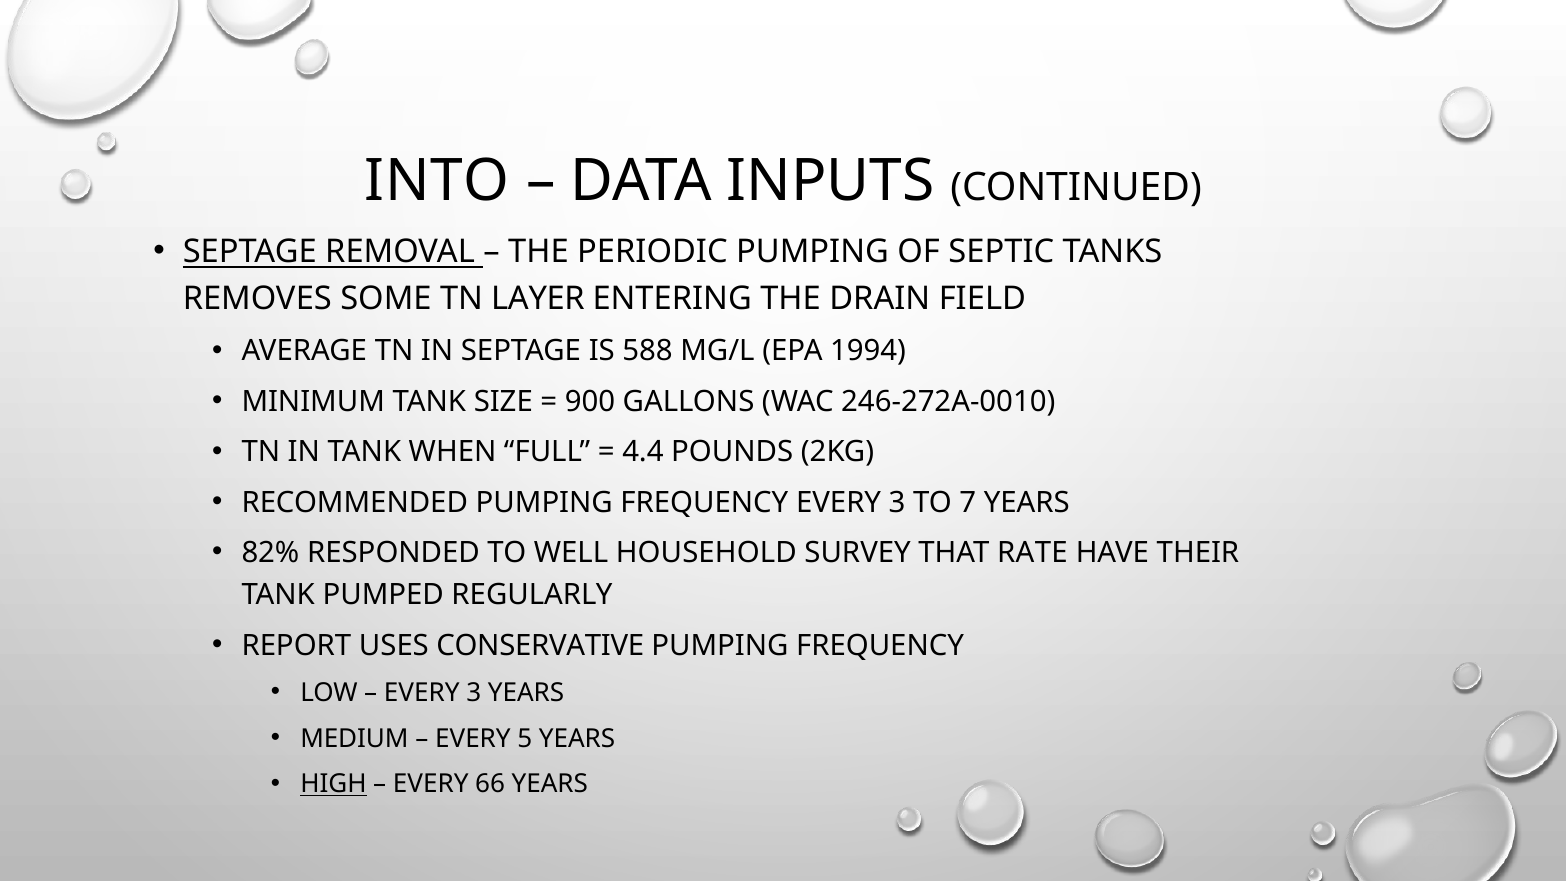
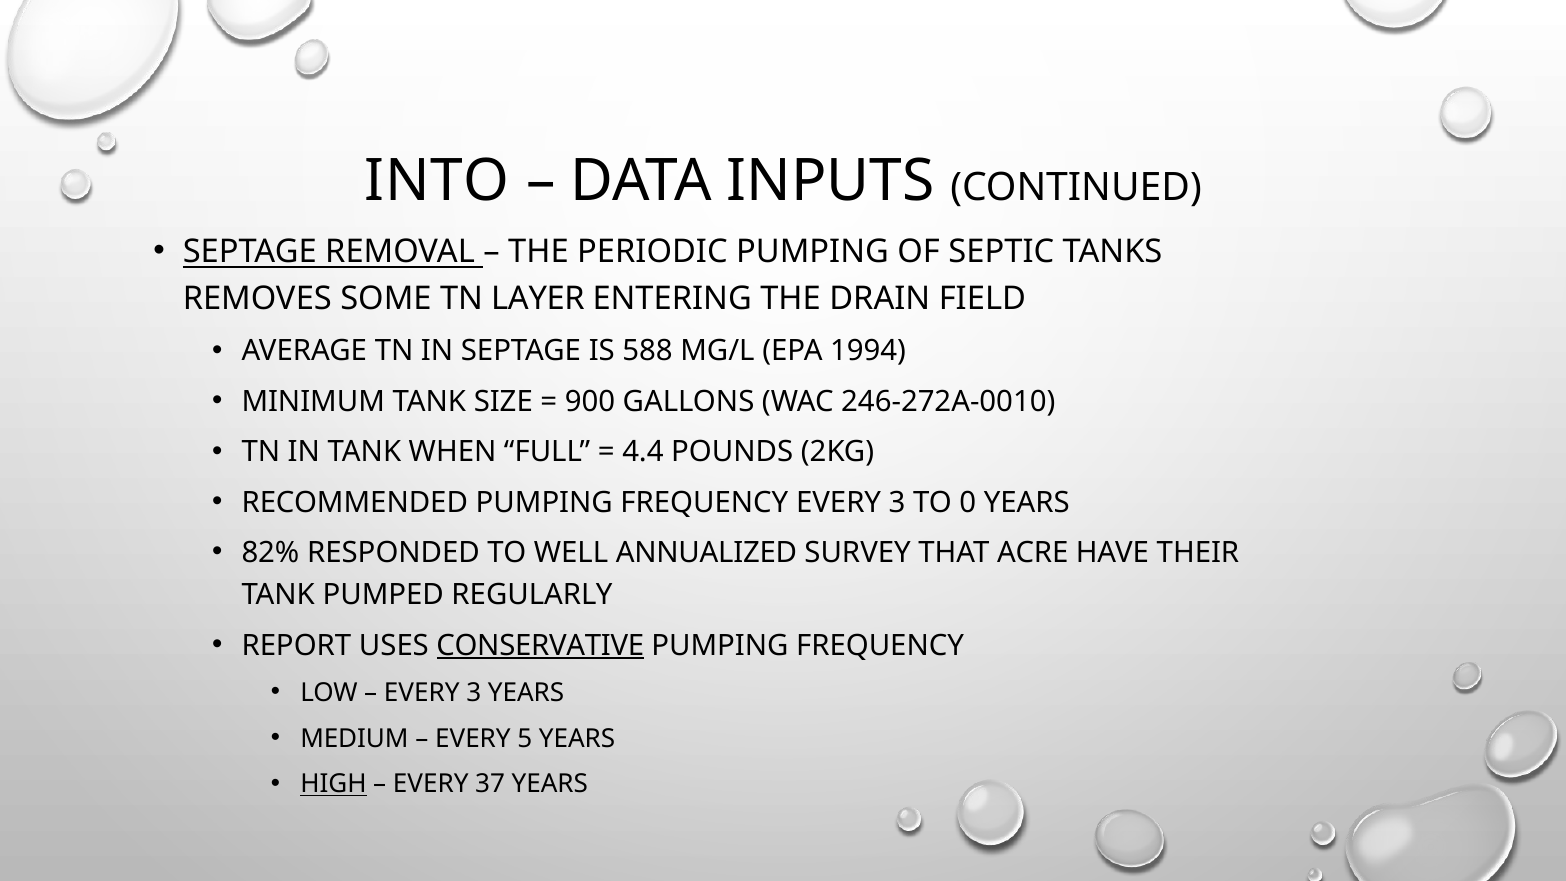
7: 7 -> 0 (968, 502)
HOUSEHOLD: HOUSEHOLD -> ANNUALIZED (706, 553)
RATE: RATE -> ACRE (1033, 553)
CONSERVATIVE underline: none -> present (540, 645)
66: 66 -> 37 (490, 784)
